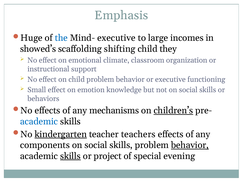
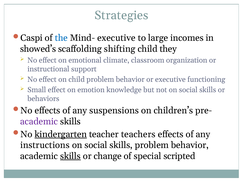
Emphasis: Emphasis -> Strategies (121, 15)
Huge: Huge -> Caspi (32, 38)
mechanisms: mechanisms -> suspensions (114, 111)
children’s underline: present -> none (173, 111)
academic colour: blue -> purple (39, 122)
components: components -> instructions (45, 145)
behavior underline: present -> none (190, 145)
project: project -> change (108, 156)
evening: evening -> scripted (179, 156)
